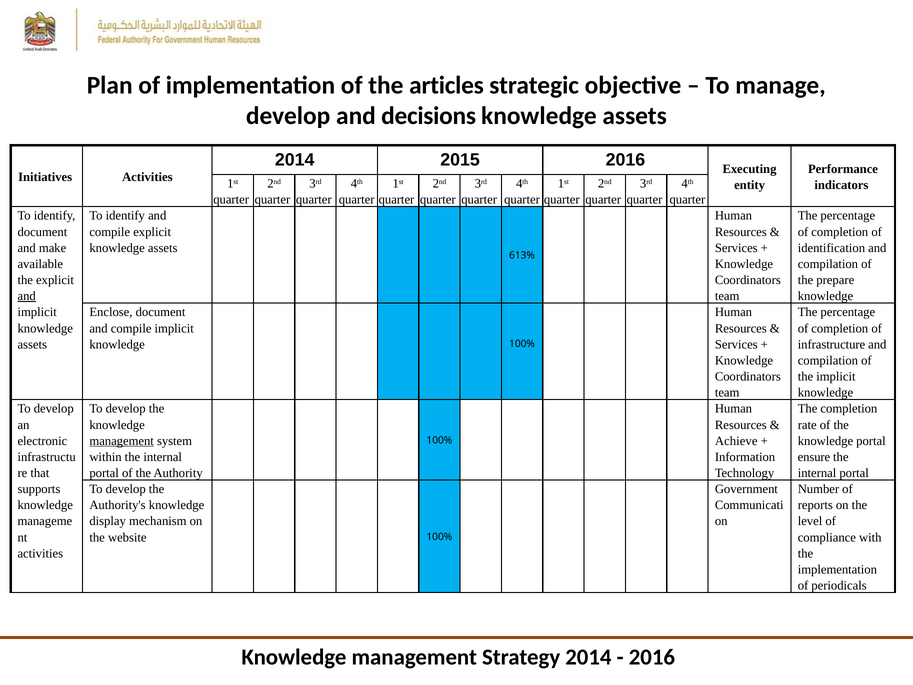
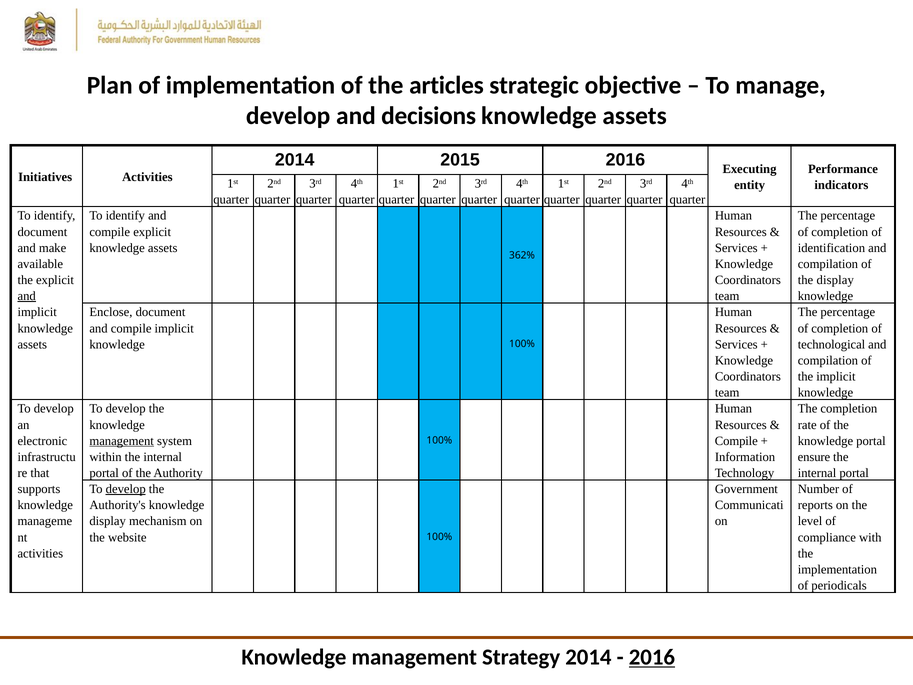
613%: 613% -> 362% (522, 255)
the prepare: prepare -> display (835, 280)
infrastructure: infrastructure -> technological (831, 344)
Achieve: Achieve -> Compile (736, 441)
develop underline: none -> present (126, 489)
2016 underline: none -> present (652, 657)
